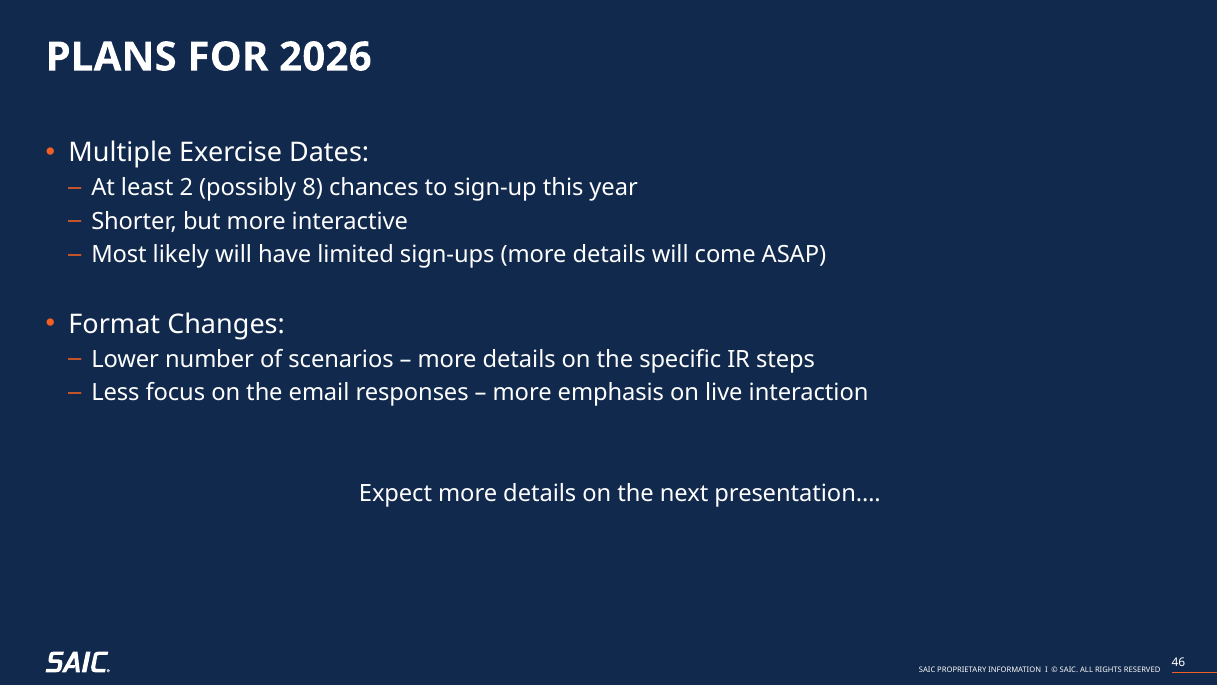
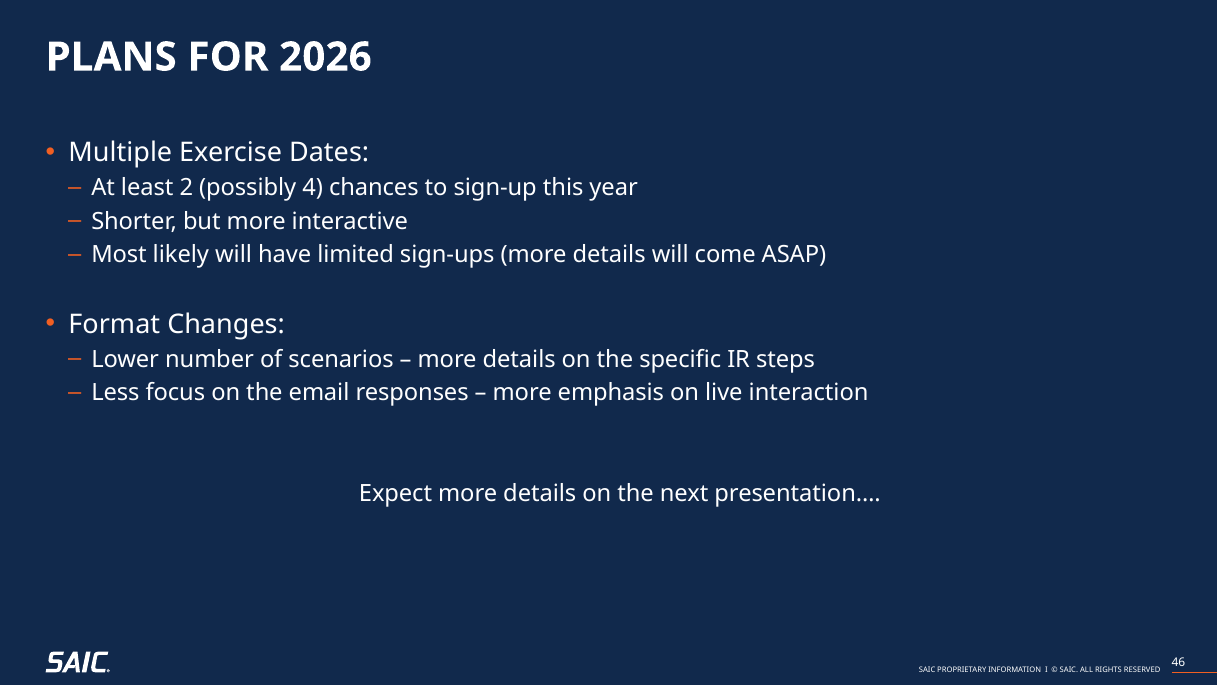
8: 8 -> 4 (313, 188)
